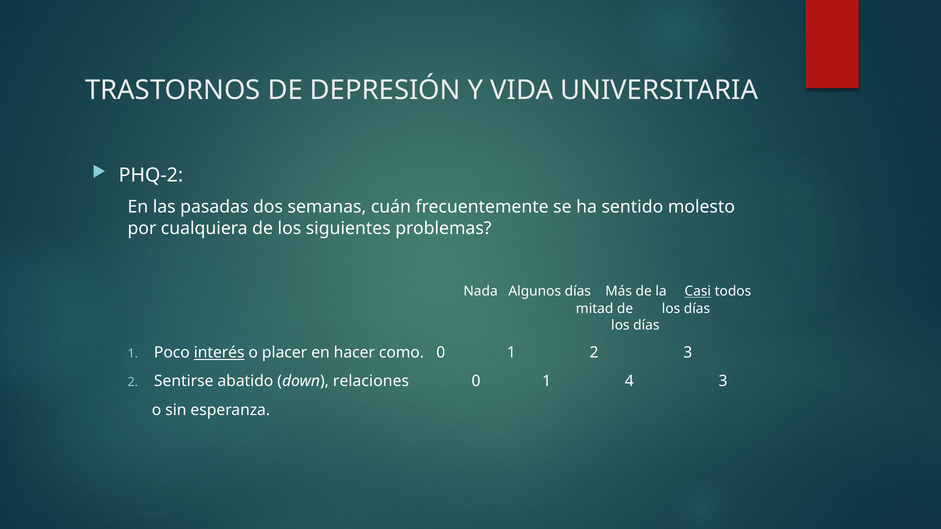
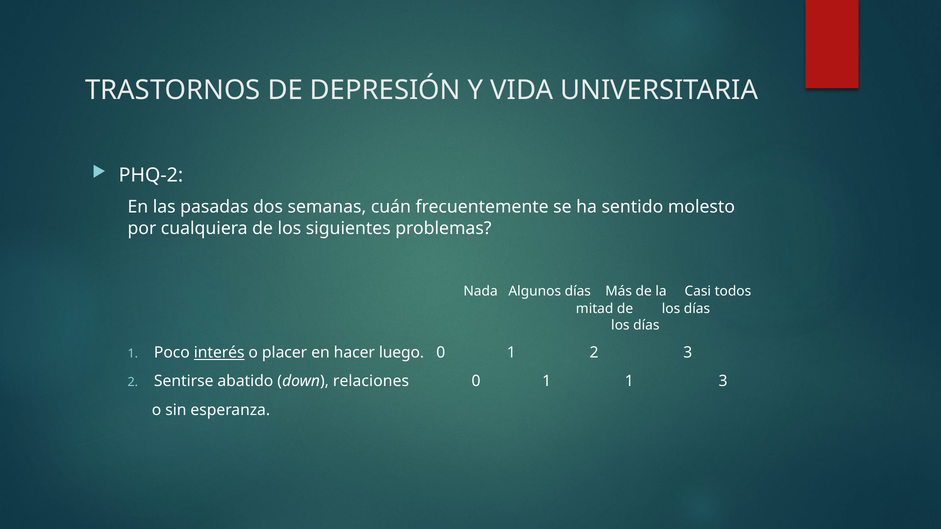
Casi underline: present -> none (698, 292)
como: como -> luego (401, 353)
1 4: 4 -> 1 (629, 382)
